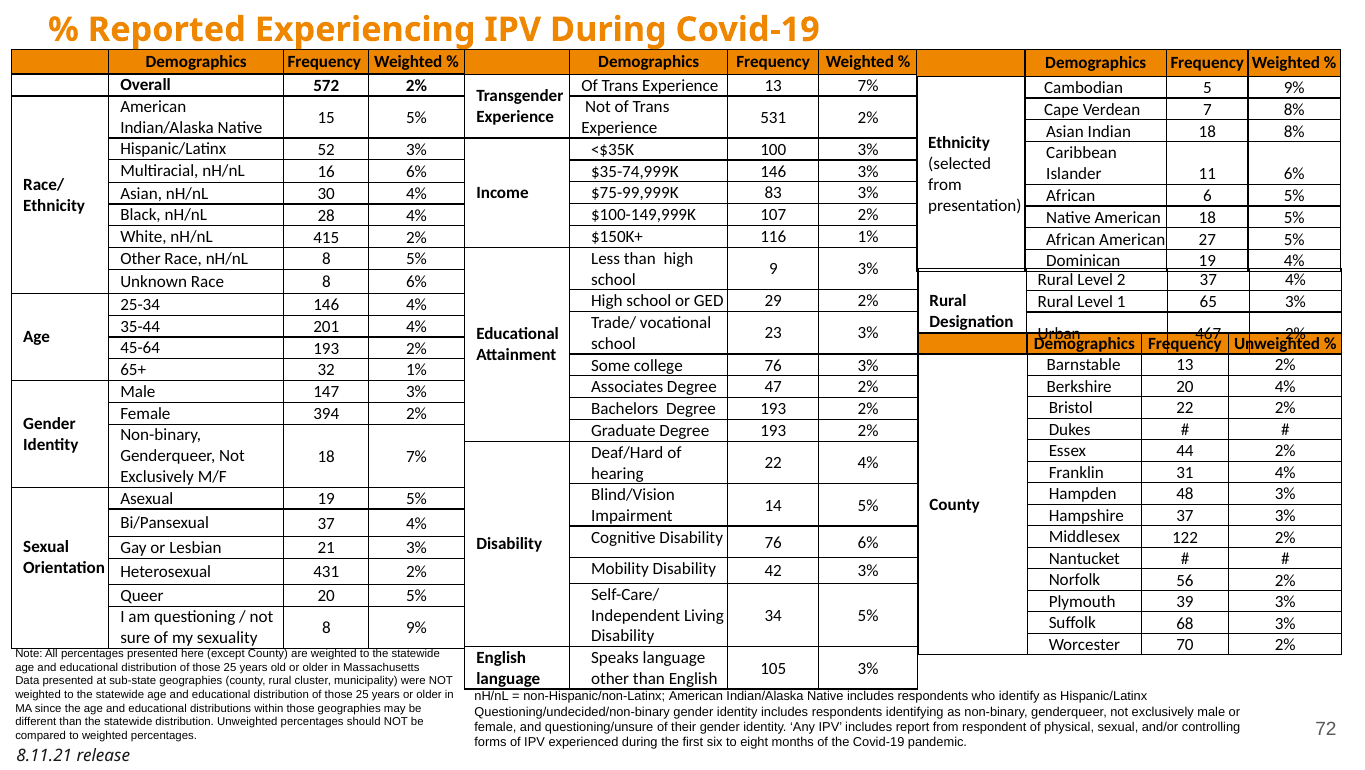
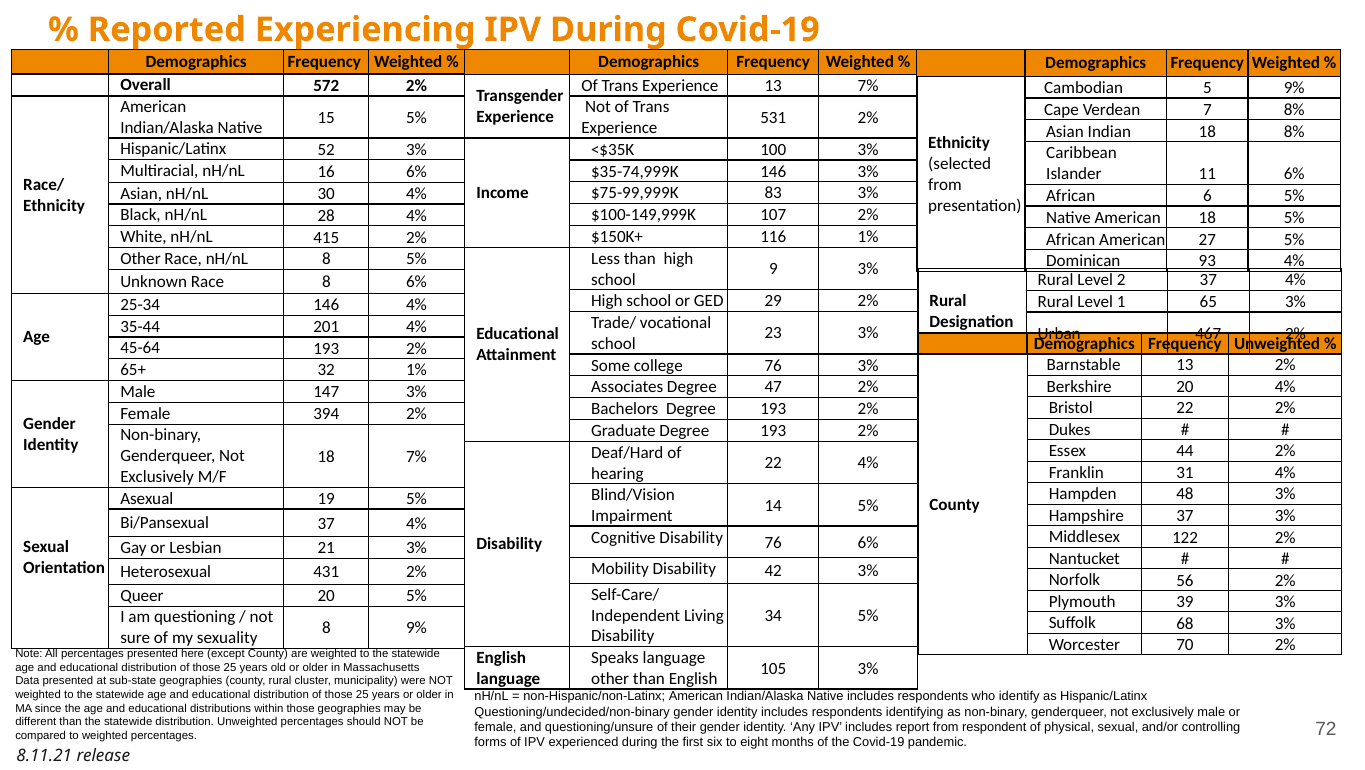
Dominican 19: 19 -> 93 (1207, 261)
